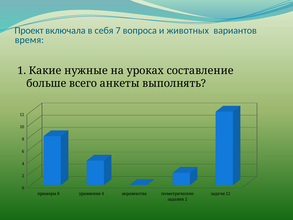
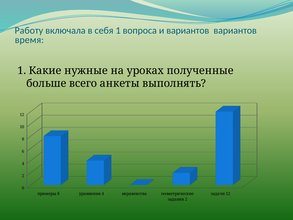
Проект: Проект -> Работу (29, 30)
себя 7: 7 -> 1 (118, 30)
и животных: животных -> вариантов (188, 30)
составление: составление -> полученные (200, 71)
